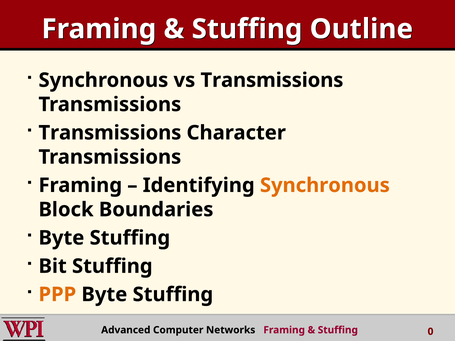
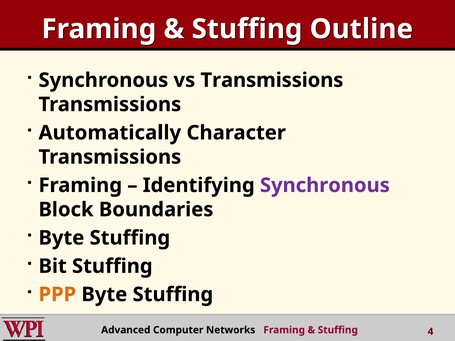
Transmissions: Transmissions -> Automatically (110, 133)
Synchronous colour: orange -> purple (325, 185)
0: 0 -> 4 (431, 332)
